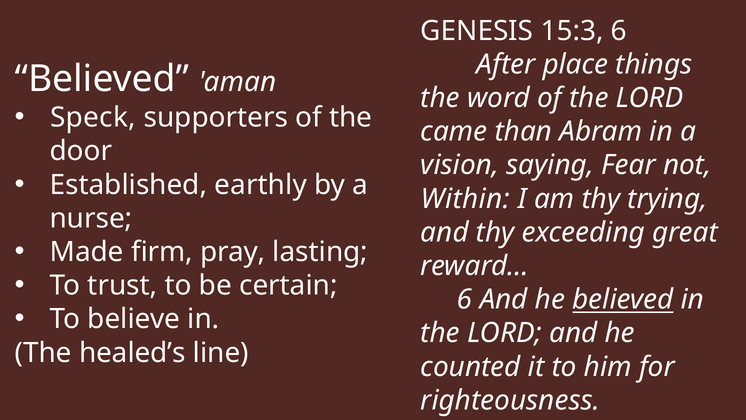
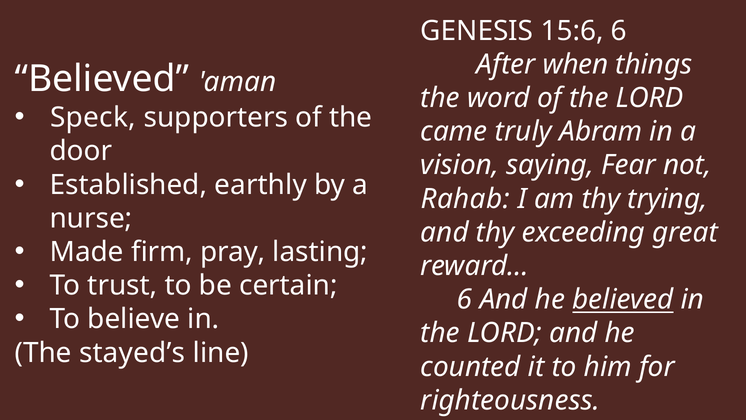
15:3: 15:3 -> 15:6 (572, 31)
place: place -> when (575, 64)
than: than -> truly (523, 132)
Within: Within -> Rahab (465, 199)
healed’s: healed’s -> stayed’s (132, 353)
